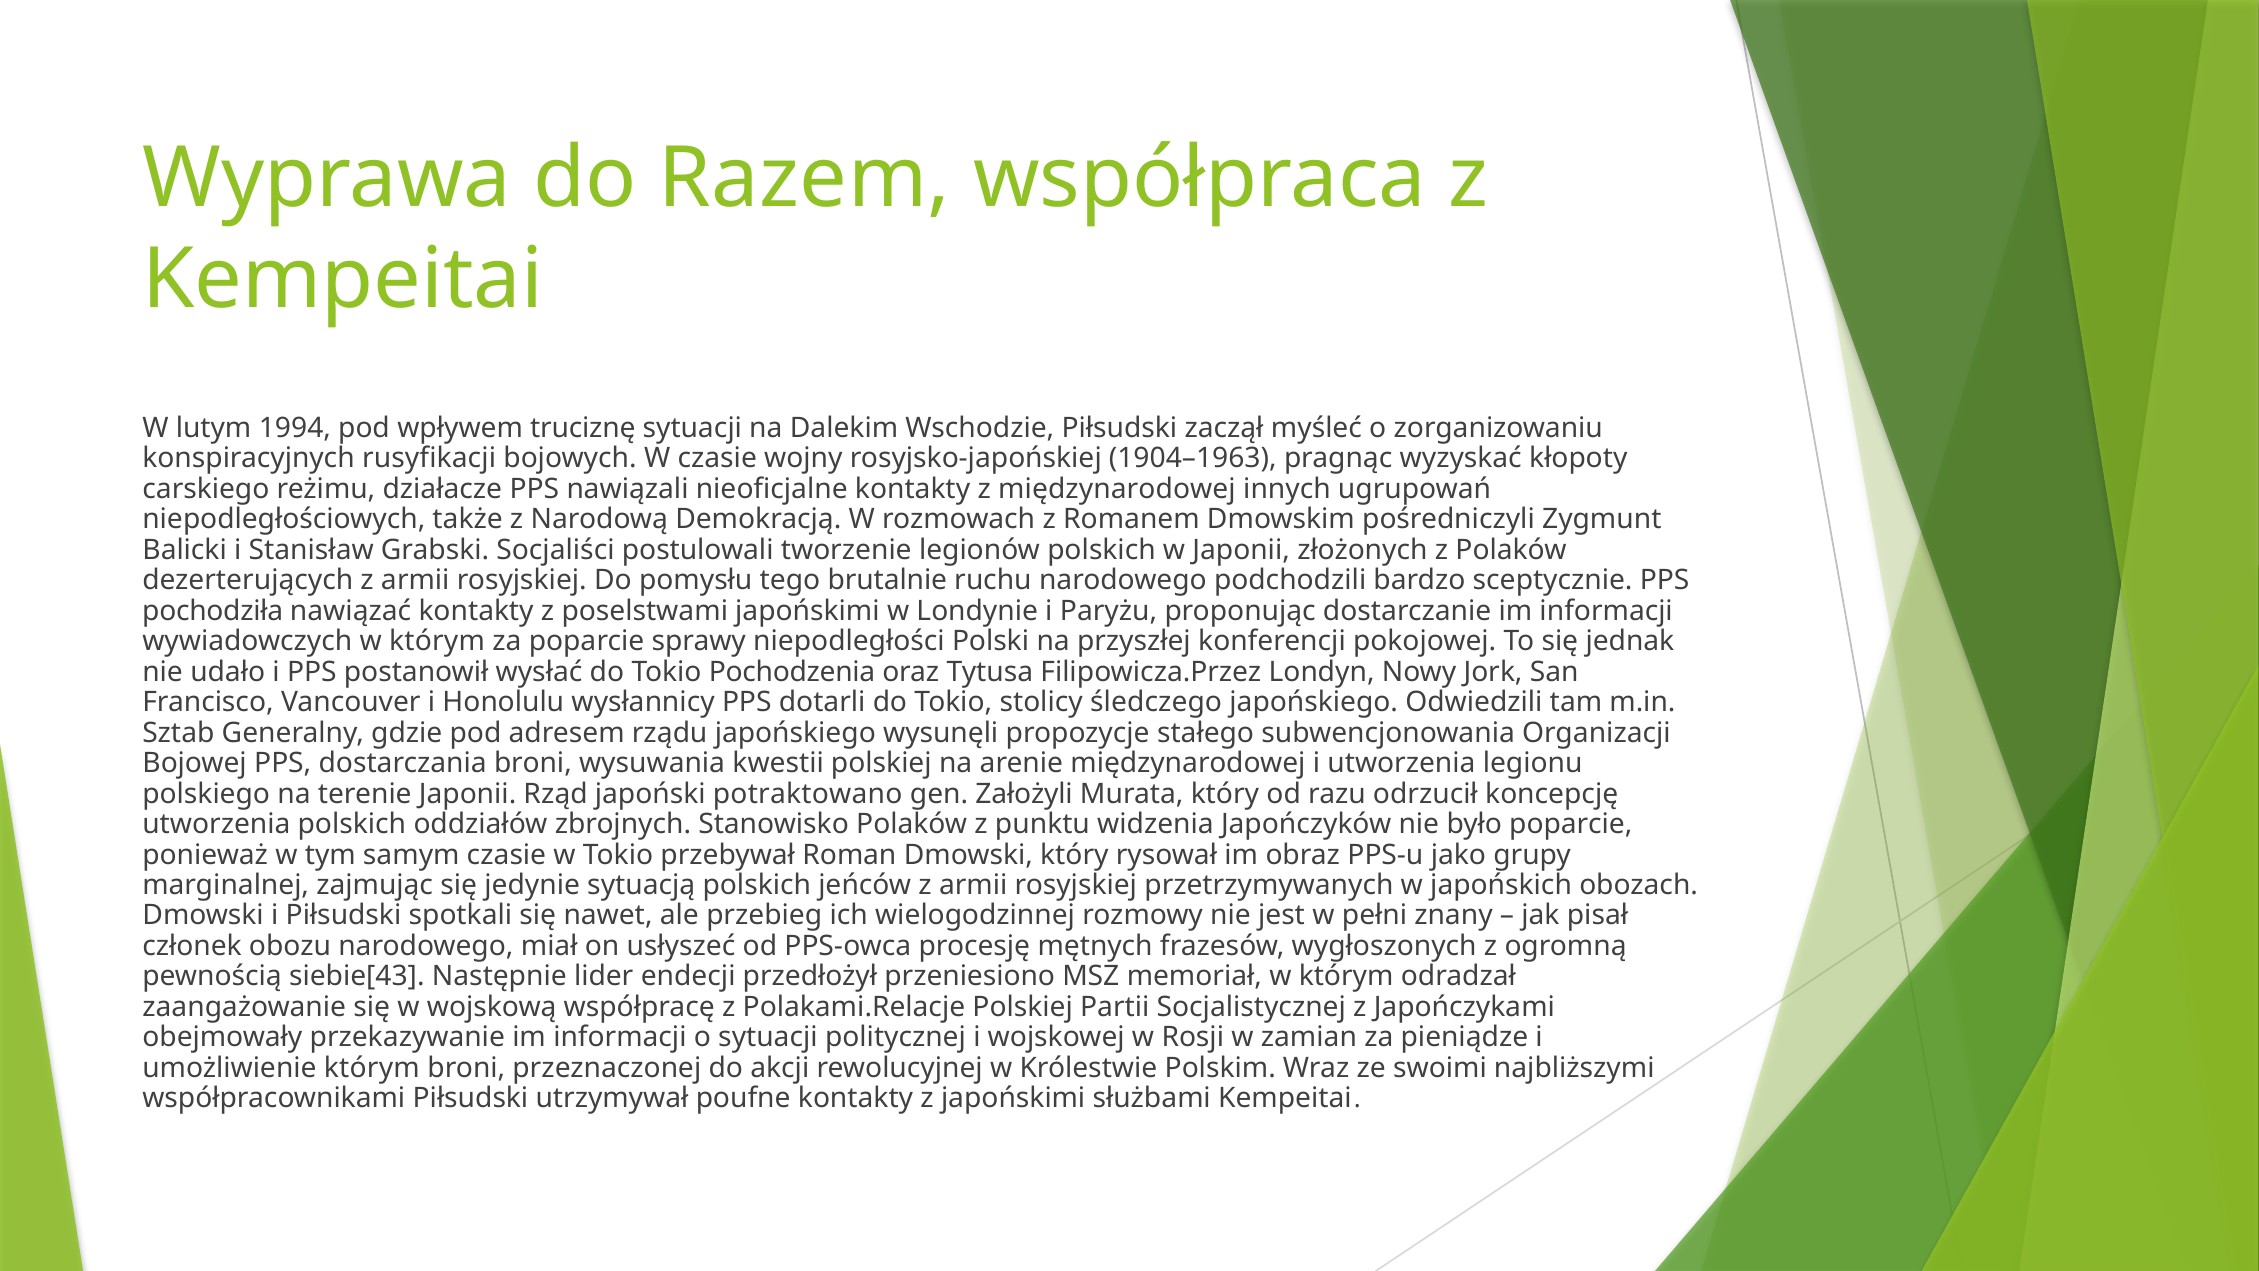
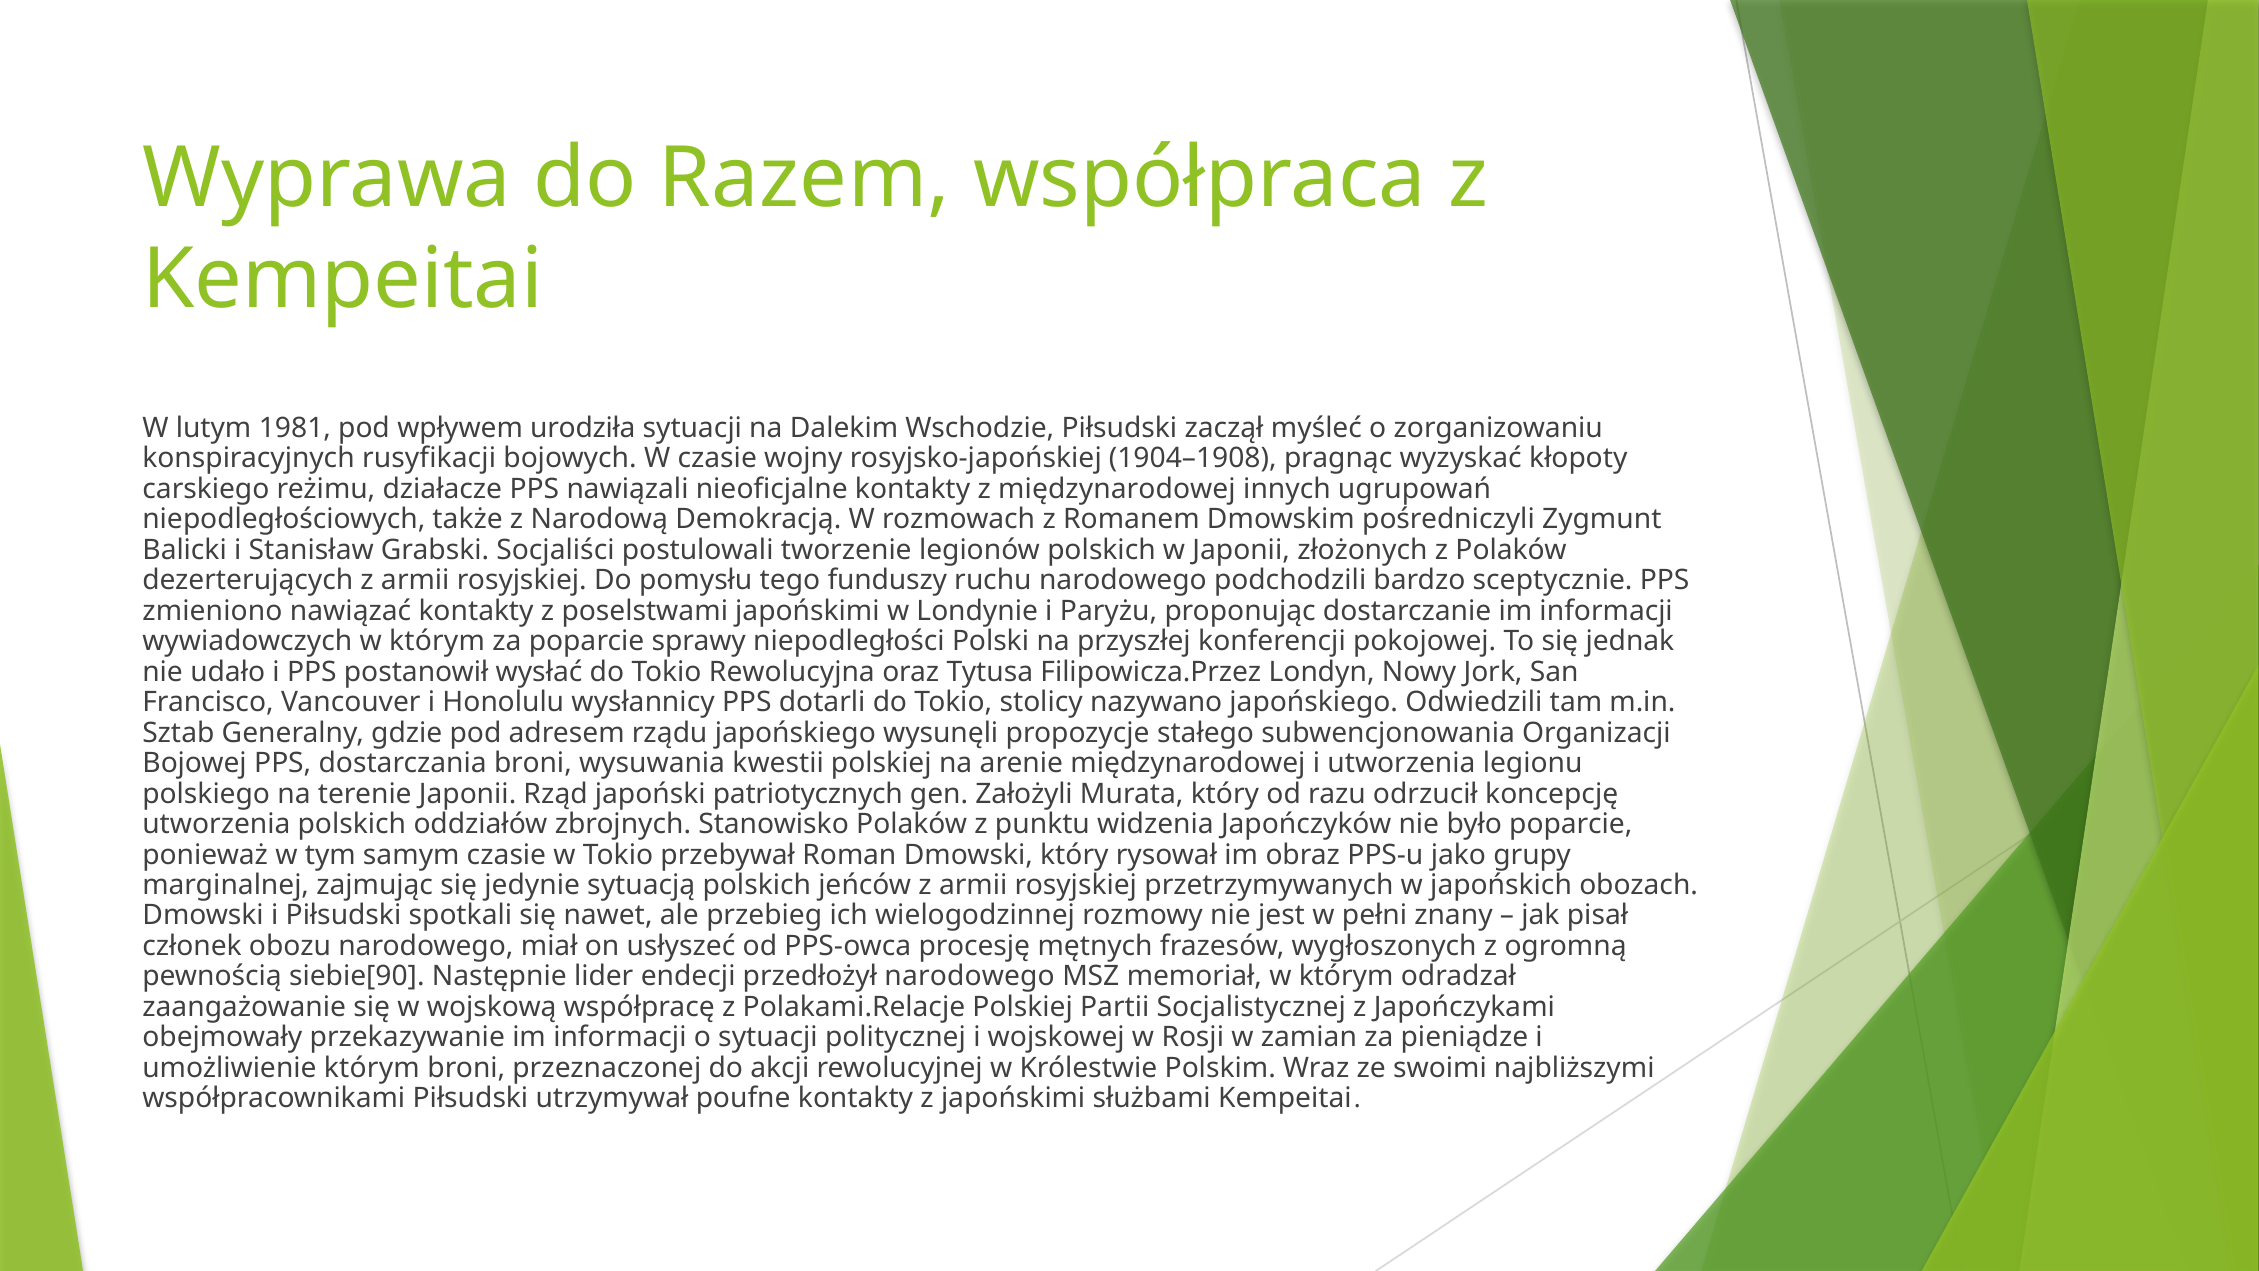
1994: 1994 -> 1981 (295, 428)
truciznę: truciznę -> urodziła (583, 428)
1904–1963: 1904–1963 -> 1904–1908 (1193, 458)
brutalnie: brutalnie -> funduszy (887, 580)
pochodziła: pochodziła -> zmieniono (212, 611)
Pochodzenia: Pochodzenia -> Rewolucyjna (792, 672)
śledczego: śledczego -> nazywano (1156, 702)
potraktowano: potraktowano -> patriotycznych (808, 794)
siebie[43: siebie[43 -> siebie[90 (357, 976)
przedłożył przeniesiono: przeniesiono -> narodowego (970, 976)
